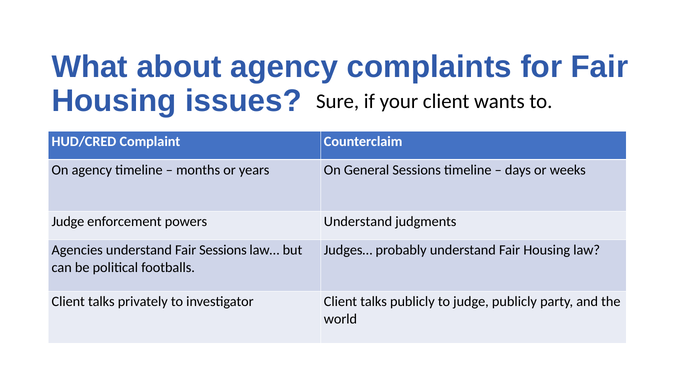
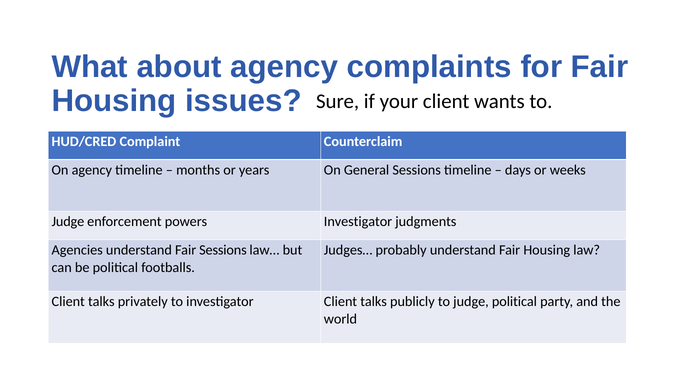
powers Understand: Understand -> Investigator (358, 222)
judge publicly: publicly -> political (514, 302)
